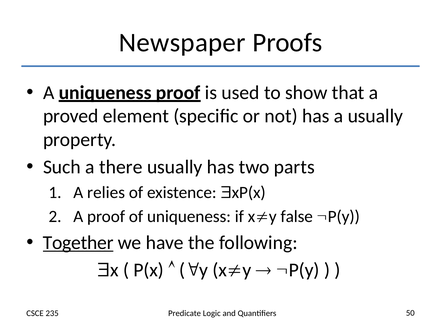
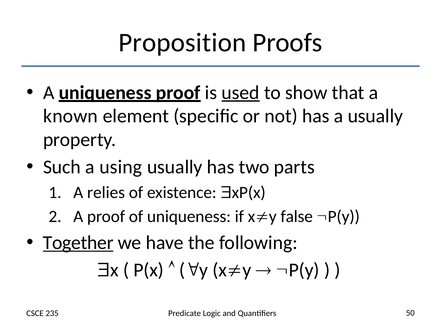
Newspaper: Newspaper -> Proposition (182, 43)
used underline: none -> present (241, 93)
proved: proved -> known (71, 116)
there: there -> using (121, 167)
